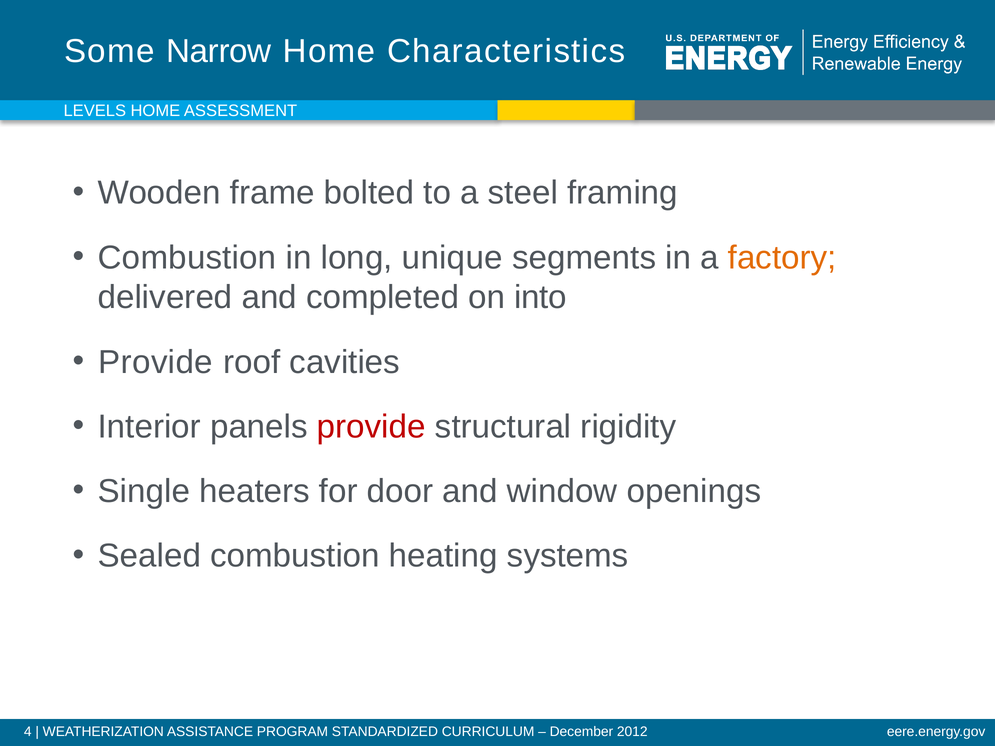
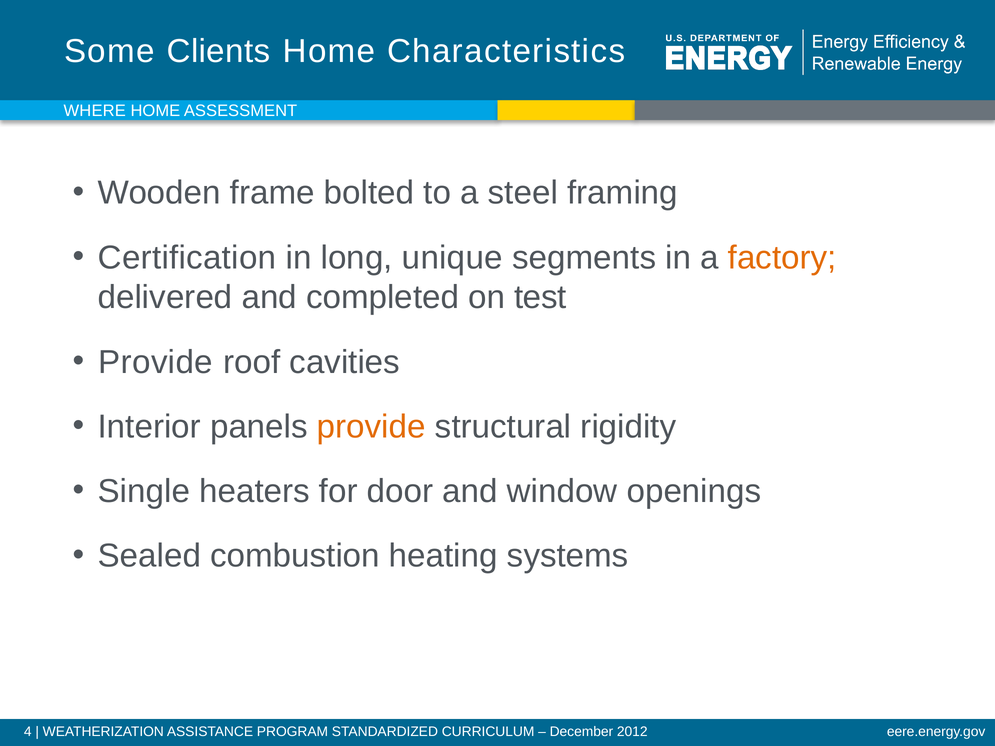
Narrow: Narrow -> Clients (218, 51)
LEVELS: LEVELS -> WHERE (95, 111)
Combustion: Combustion -> Certification (187, 258)
into: into -> test (540, 298)
provide colour: red -> orange (371, 427)
